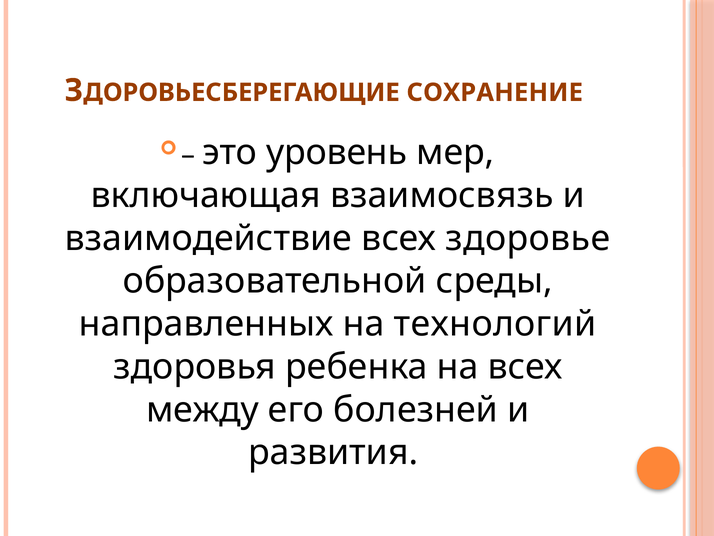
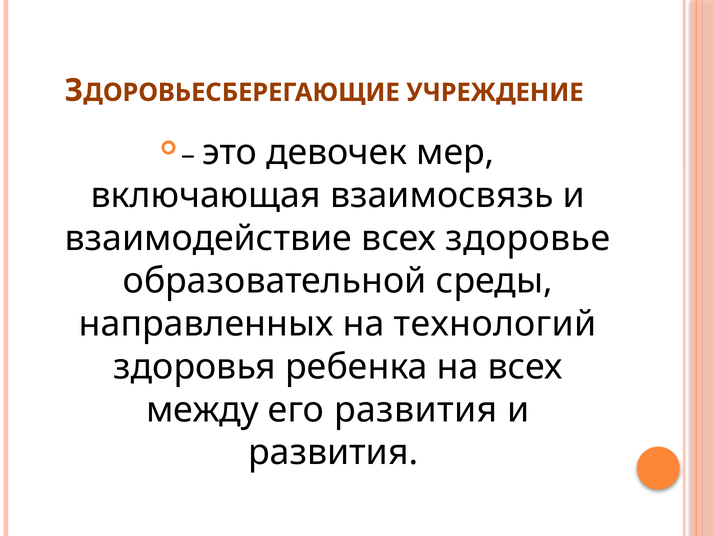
СОХРАНЕНИЕ: СОХРАНЕНИЕ -> УЧРЕЖДЕНИЕ (495, 92)
уровень: уровень -> девочек (337, 152)
его болезней: болезней -> развития (416, 409)
